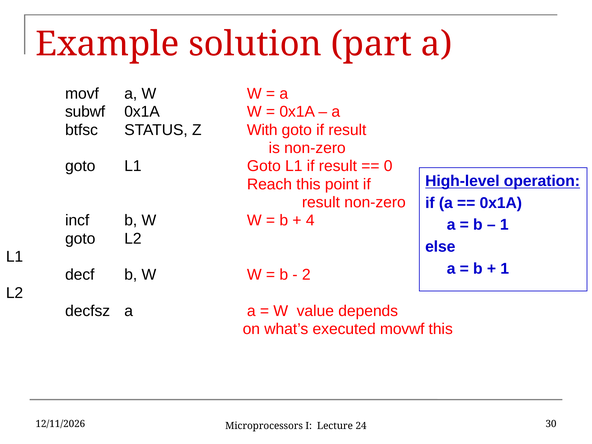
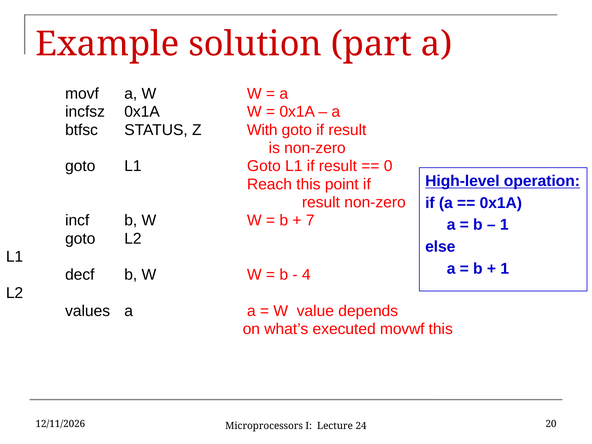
subwf: subwf -> incfsz (85, 112)
4: 4 -> 7 (310, 220)
2: 2 -> 4 (306, 275)
decfsz: decfsz -> values (88, 311)
30: 30 -> 20 (551, 424)
